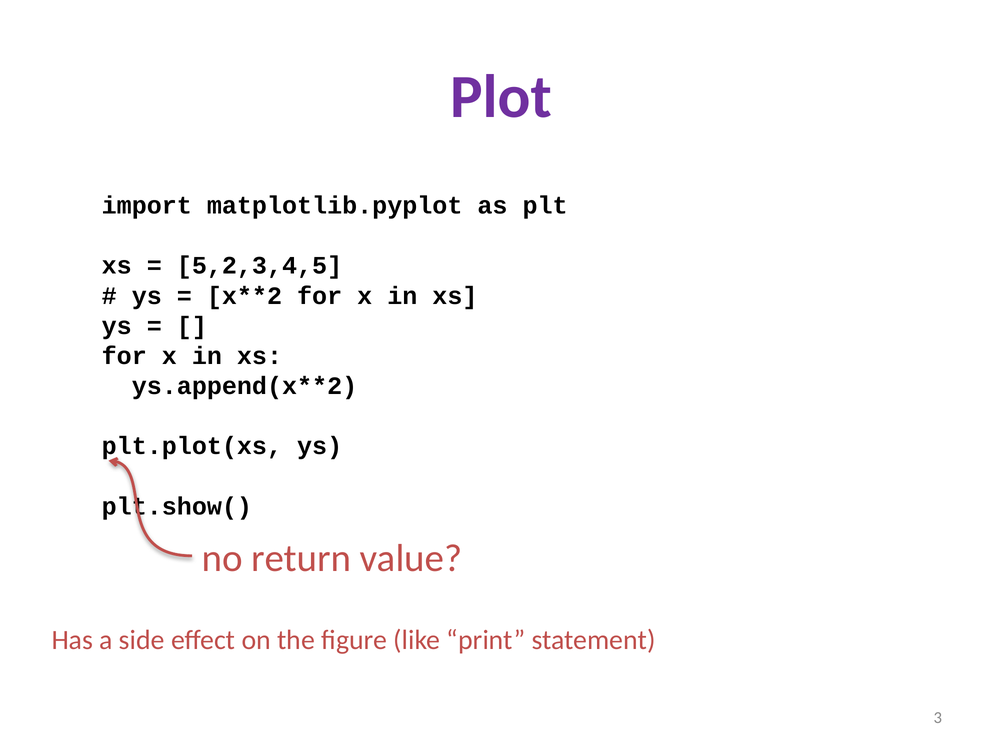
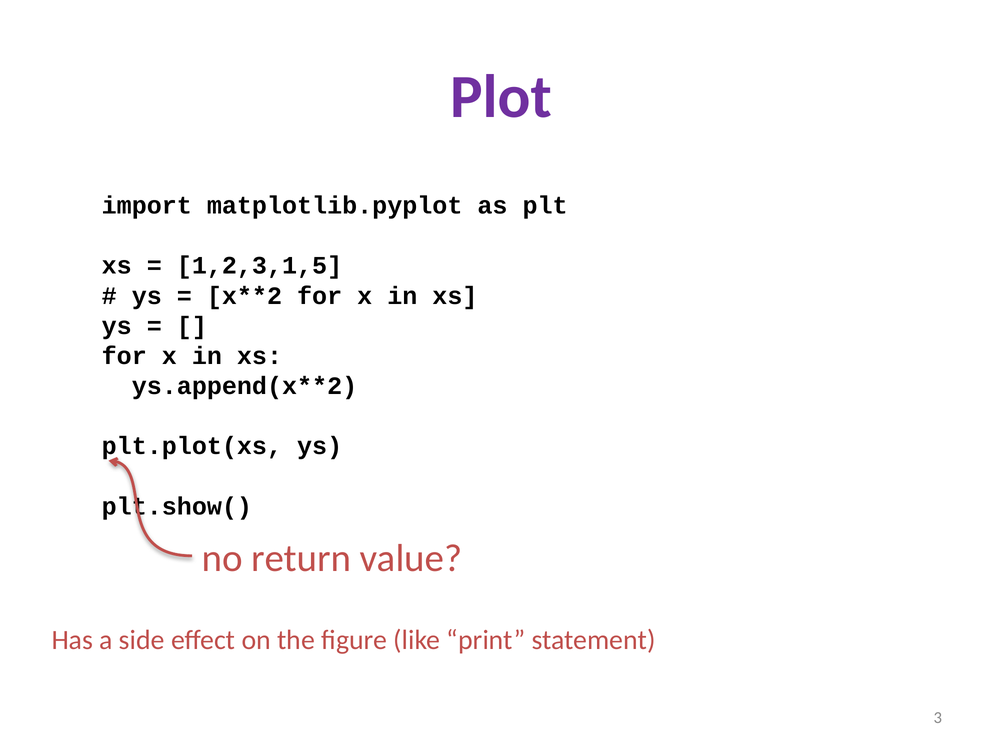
5,2,3,4,5: 5,2,3,4,5 -> 1,2,3,1,5 (260, 266)
